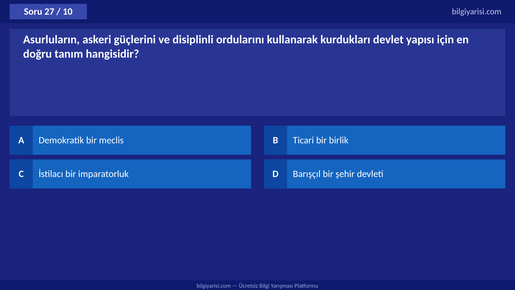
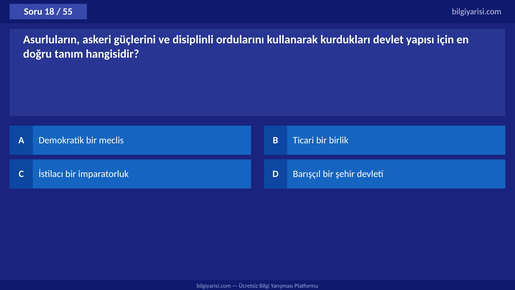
27: 27 -> 18 (49, 12)
10: 10 -> 55 (68, 12)
